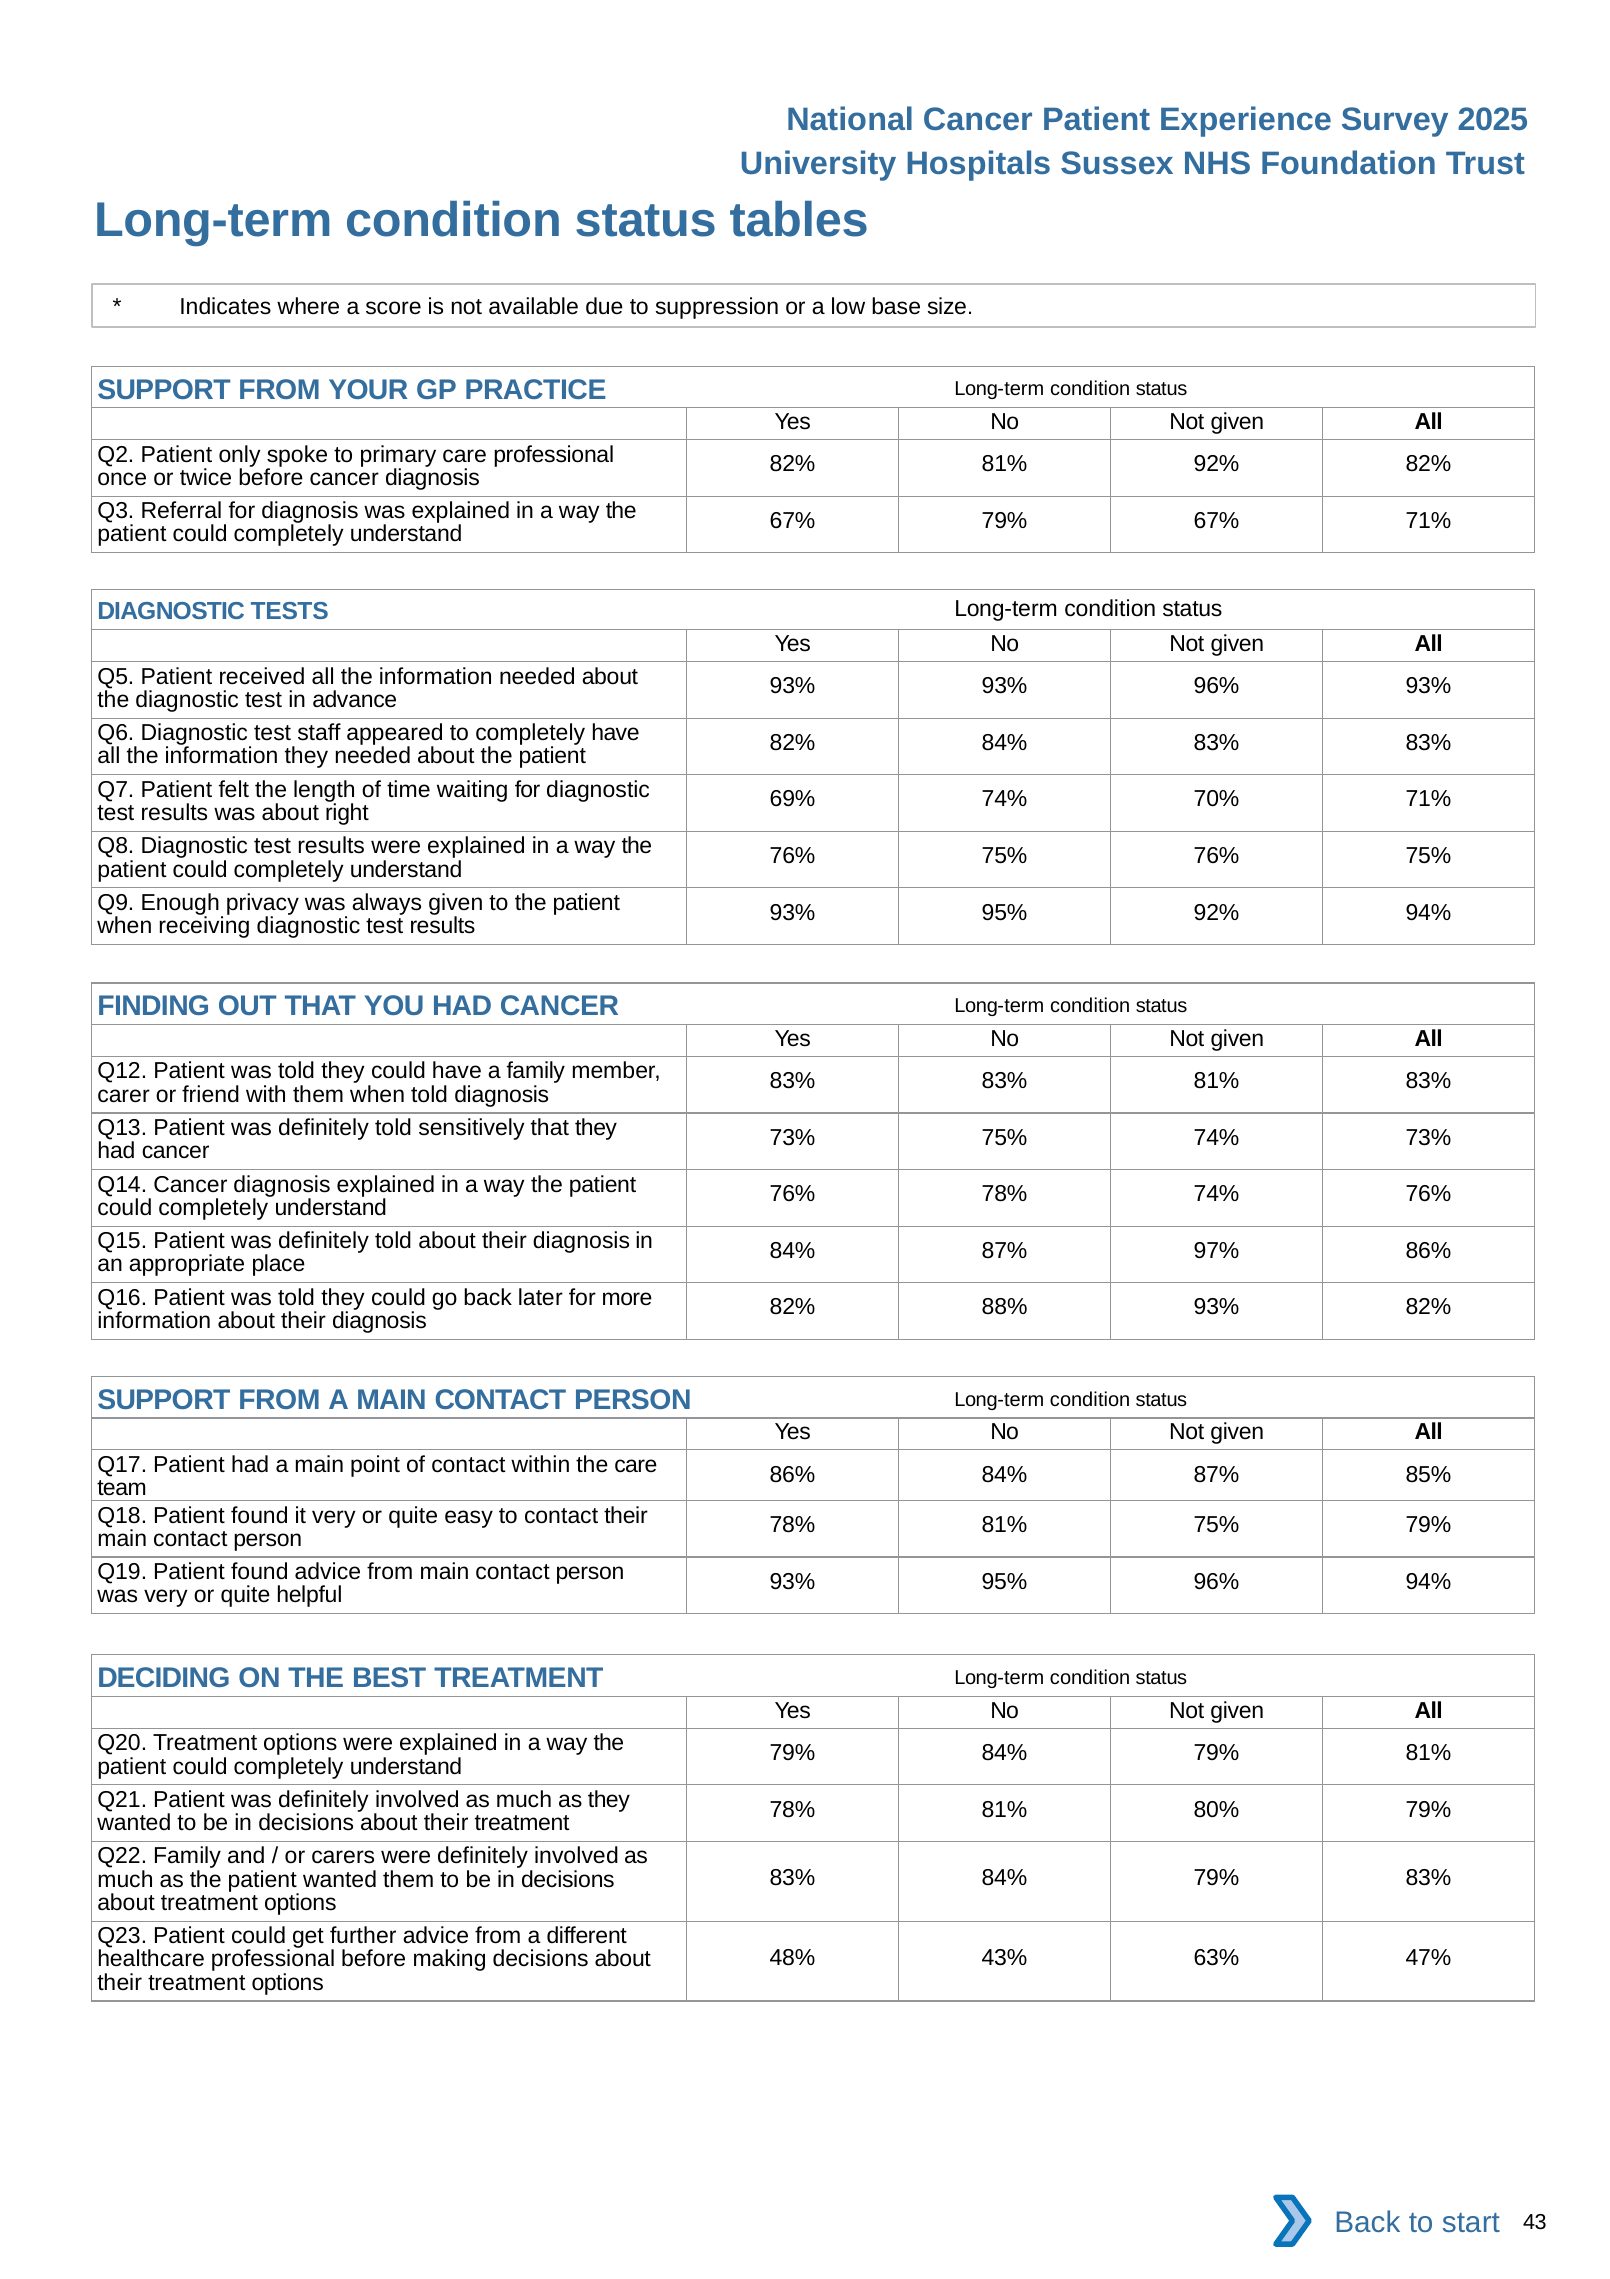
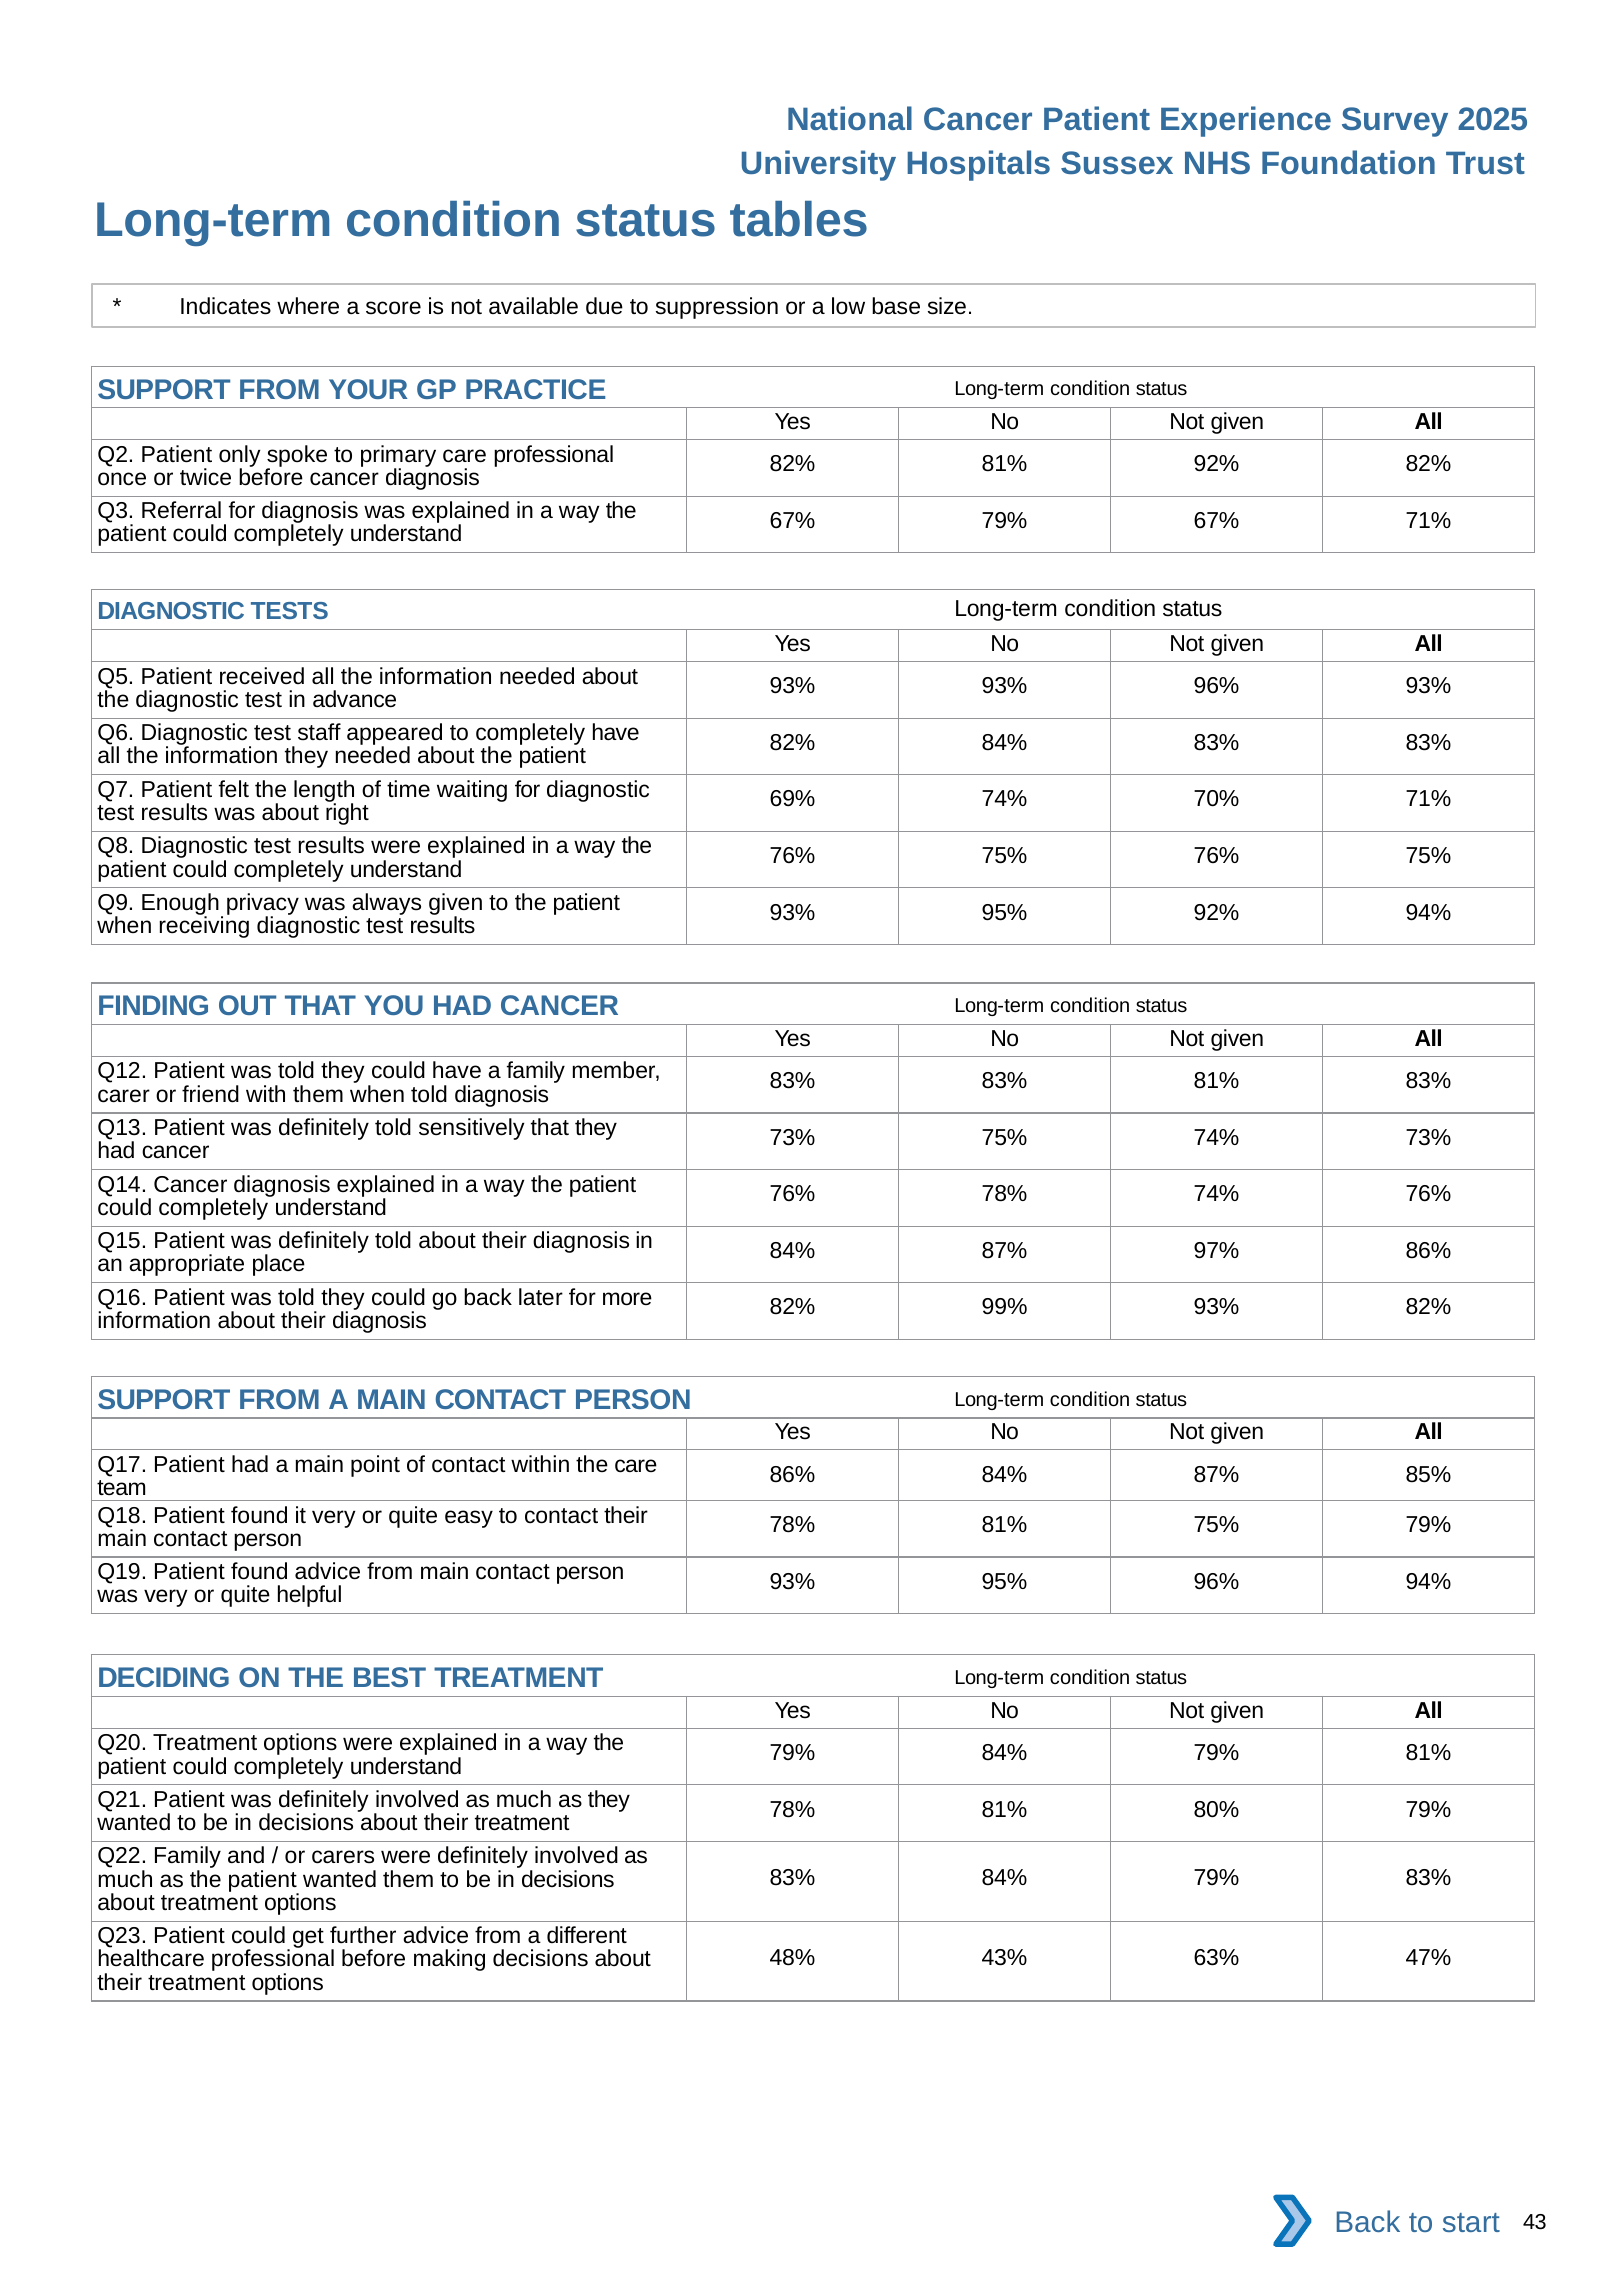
88%: 88% -> 99% (1005, 1307)
